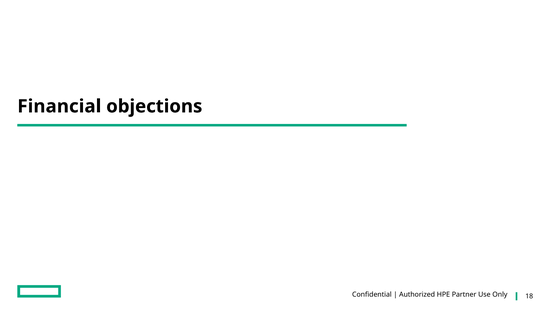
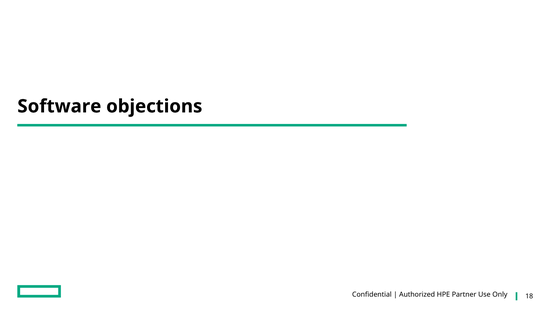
Financial: Financial -> Software (59, 106)
